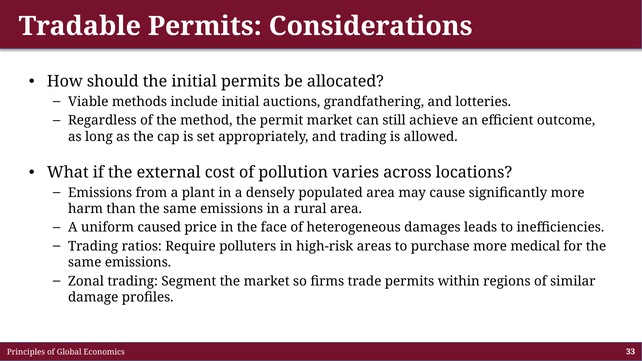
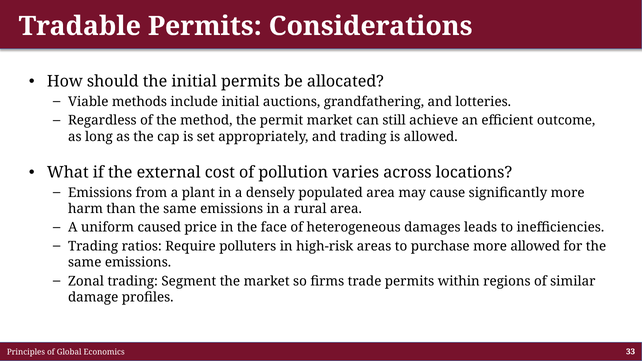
more medical: medical -> allowed (535, 246)
